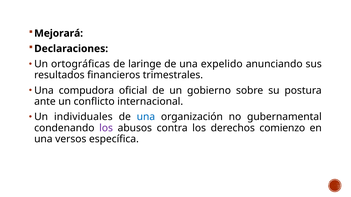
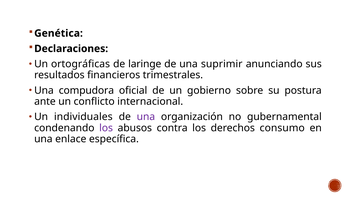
Mejorará: Mejorará -> Genética (59, 33)
expelido: expelido -> suprimir (222, 64)
una colour: blue -> purple (146, 117)
comienzo: comienzo -> consumo (282, 128)
versos: versos -> enlace (71, 139)
